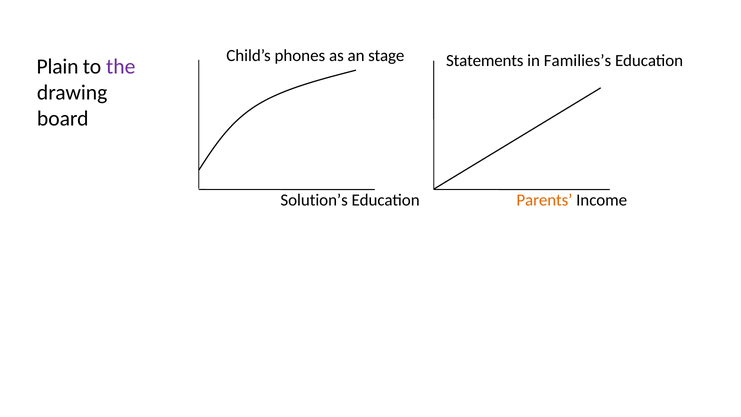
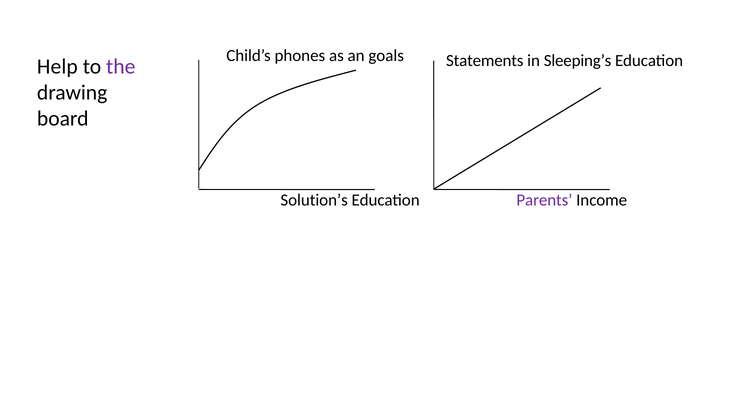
stage: stage -> goals (386, 56)
Families’s: Families’s -> Sleeping’s (578, 61)
Plain: Plain -> Help (57, 66)
Parents colour: orange -> purple (544, 200)
